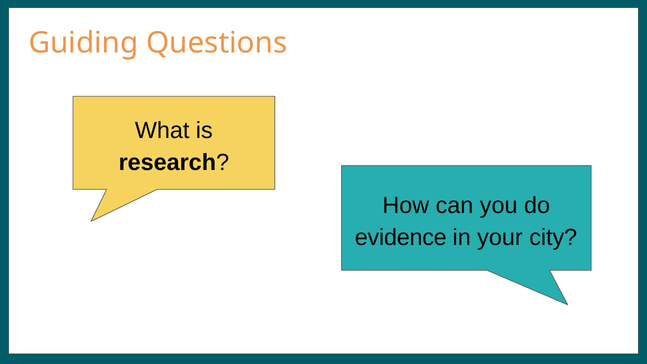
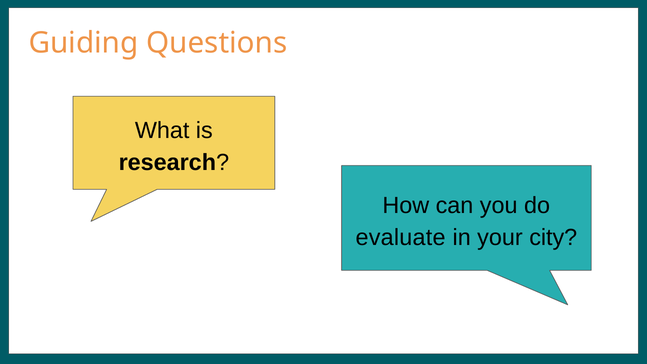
evidence: evidence -> evaluate (401, 238)
